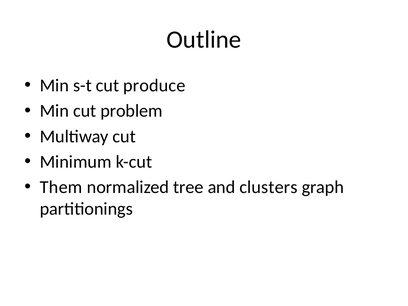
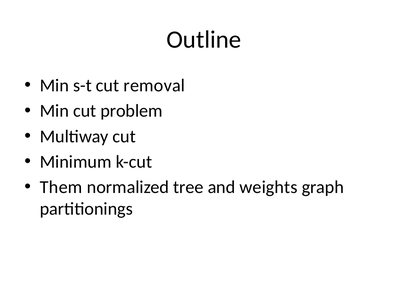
produce: produce -> removal (154, 86)
clusters: clusters -> weights (269, 187)
